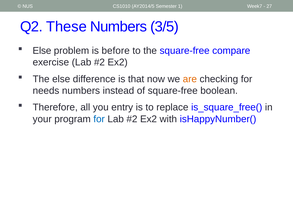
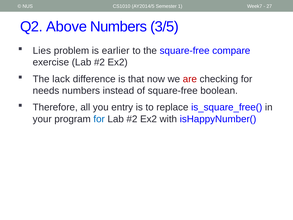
These: These -> Above (67, 27)
Else: Else -> Lies (42, 51)
before: before -> earlier (116, 51)
The else: else -> lack (61, 79)
are colour: orange -> red (190, 79)
